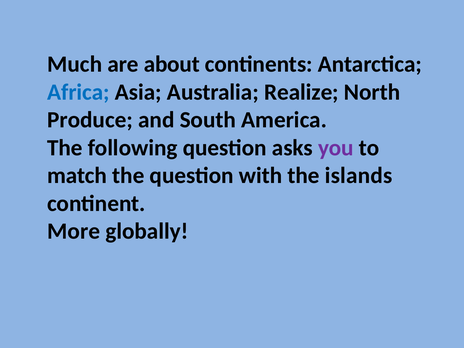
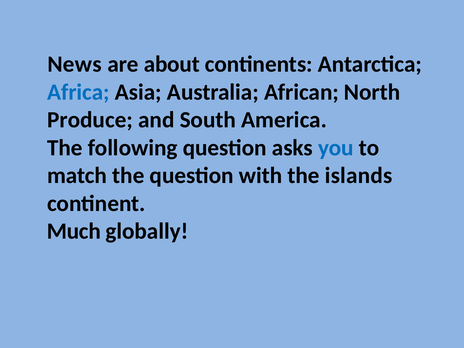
Much: Much -> News (75, 64)
Realize: Realize -> African (301, 92)
you colour: purple -> blue (336, 148)
More: More -> Much (74, 231)
